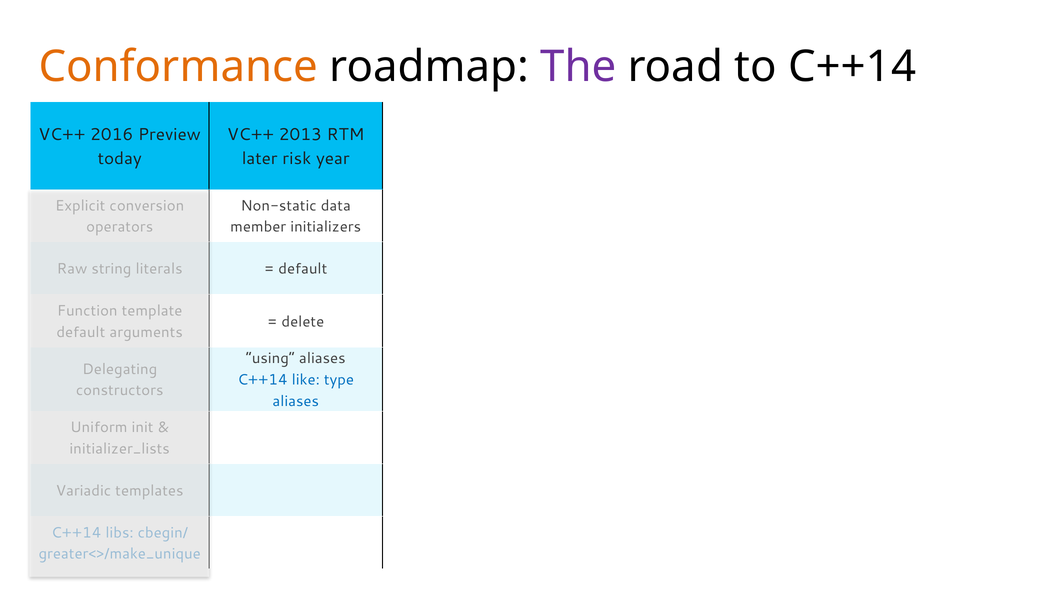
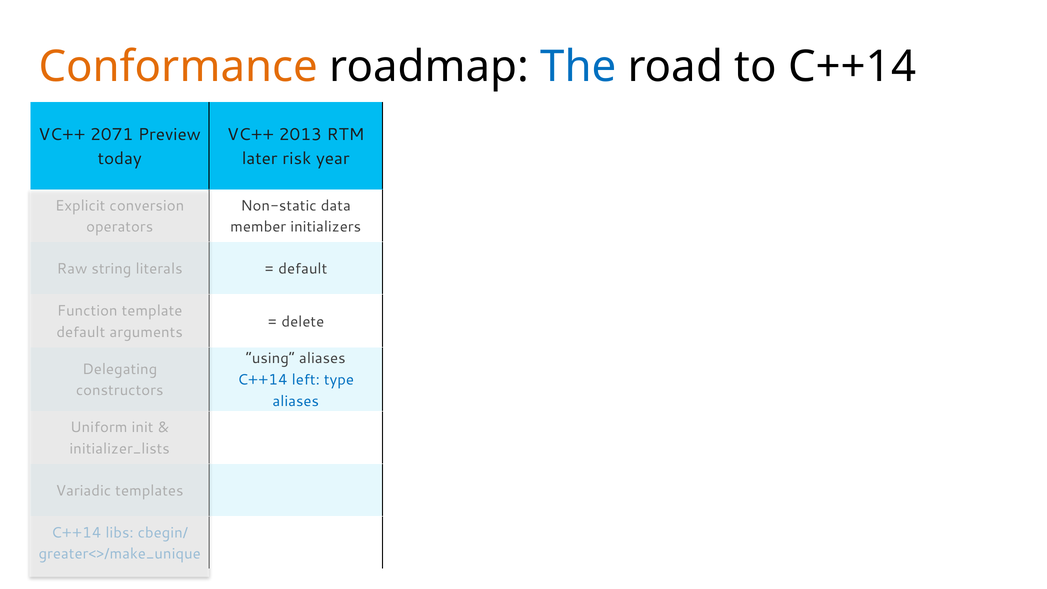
The colour: purple -> blue (578, 67)
2016: 2016 -> 2071 (112, 134)
like: like -> left (306, 380)
